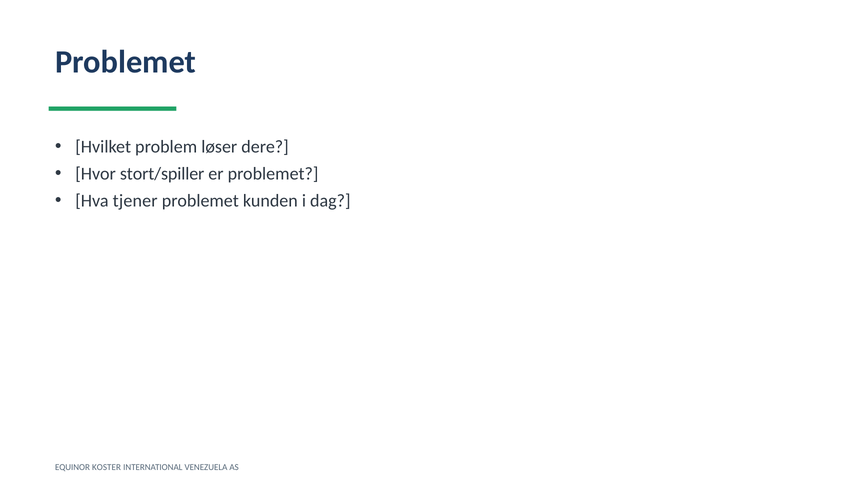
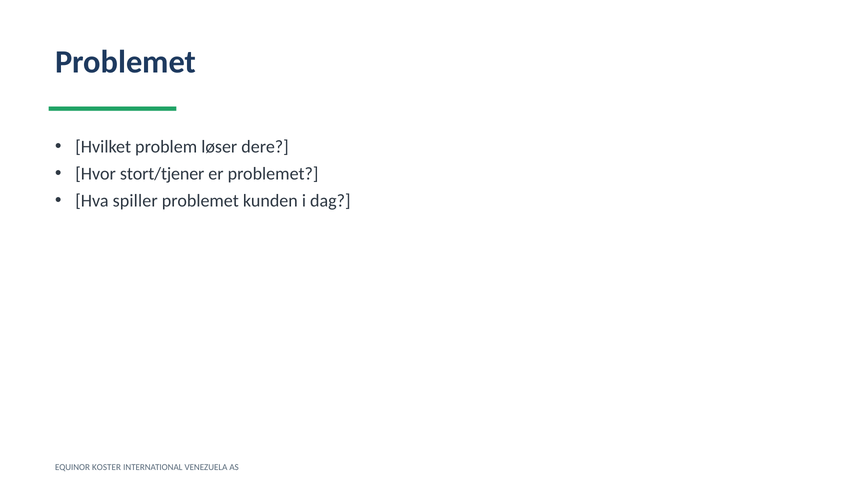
stort/spiller: stort/spiller -> stort/tjener (162, 174)
tjener: tjener -> spiller (135, 201)
